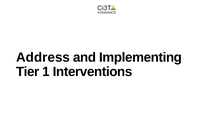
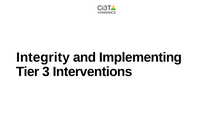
Address: Address -> Integrity (43, 57)
1: 1 -> 3 (46, 72)
